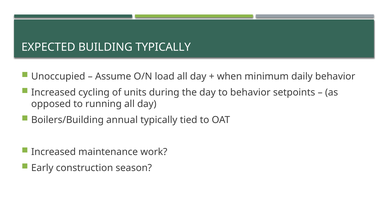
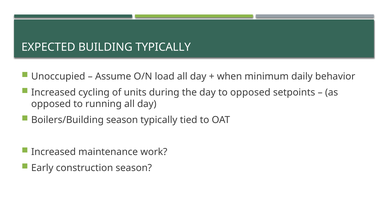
to behavior: behavior -> opposed (250, 92)
Boilers/Building annual: annual -> season (122, 120)
